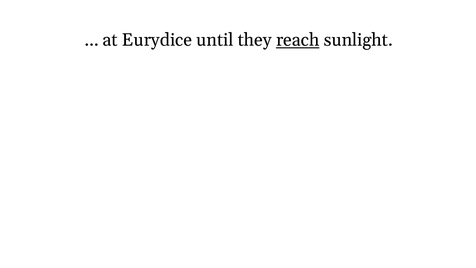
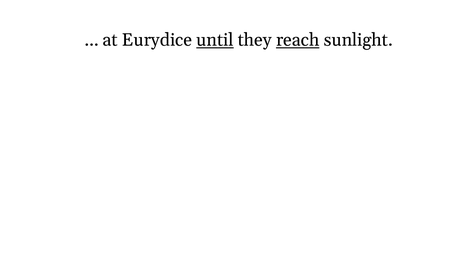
until underline: none -> present (215, 40)
